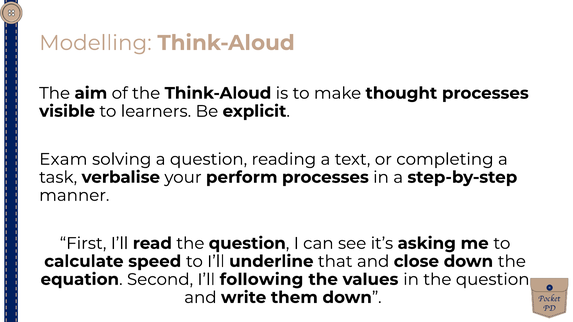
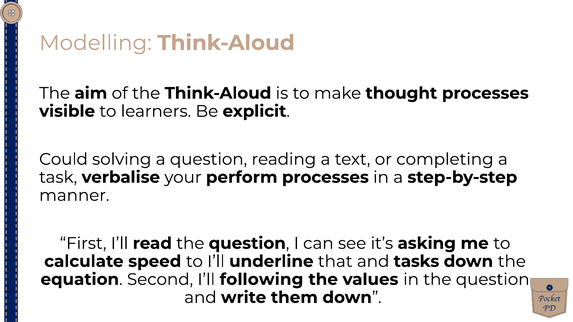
Exam: Exam -> Could (63, 159)
close: close -> tasks (416, 262)
